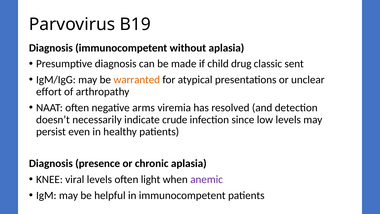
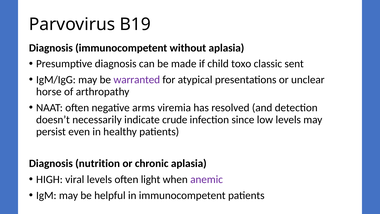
drug: drug -> toxo (241, 64)
warranted colour: orange -> purple (137, 80)
effort: effort -> horse (49, 92)
presence: presence -> nutrition (98, 163)
KNEE: KNEE -> HIGH (49, 179)
